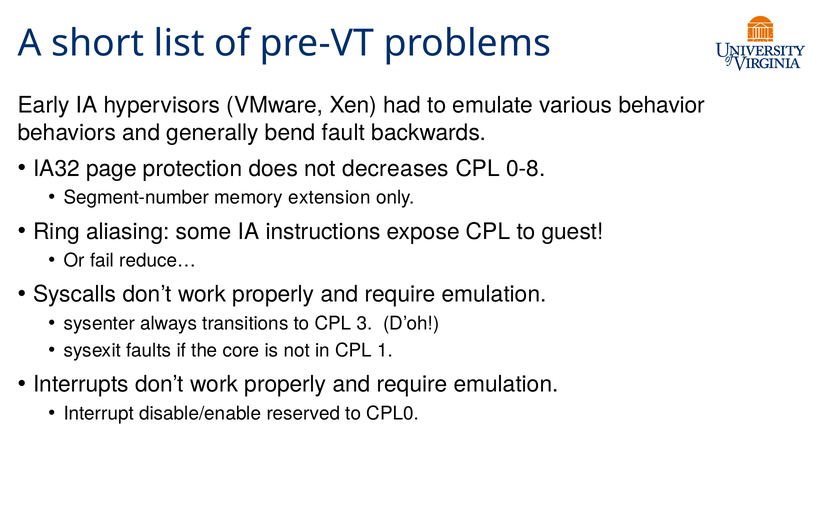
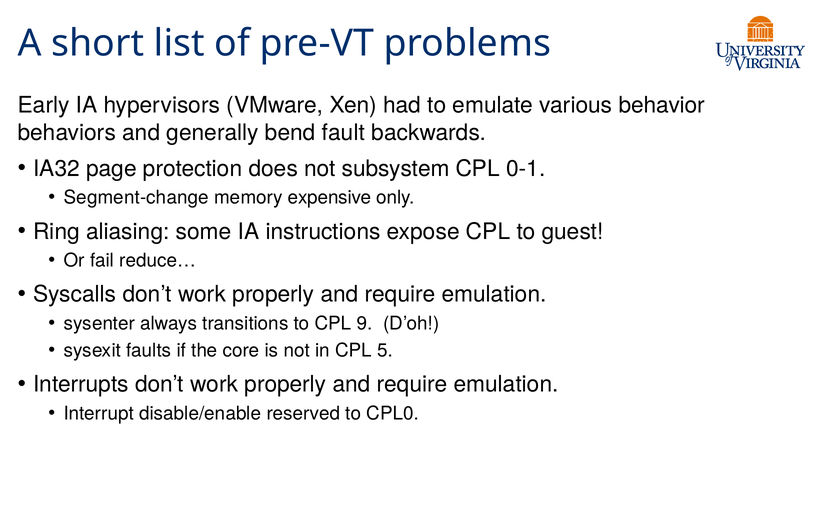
decreases: decreases -> subsystem (396, 168)
0-8: 0-8 -> 0-1 (526, 168)
Segment-number: Segment-number -> Segment-change (136, 197)
extension: extension -> expensive (330, 197)
3: 3 -> 9 (365, 323)
1: 1 -> 5 (385, 350)
